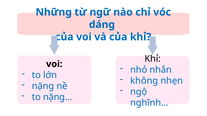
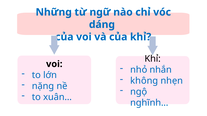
nặng…: nặng… -> xuân… (58, 97)
